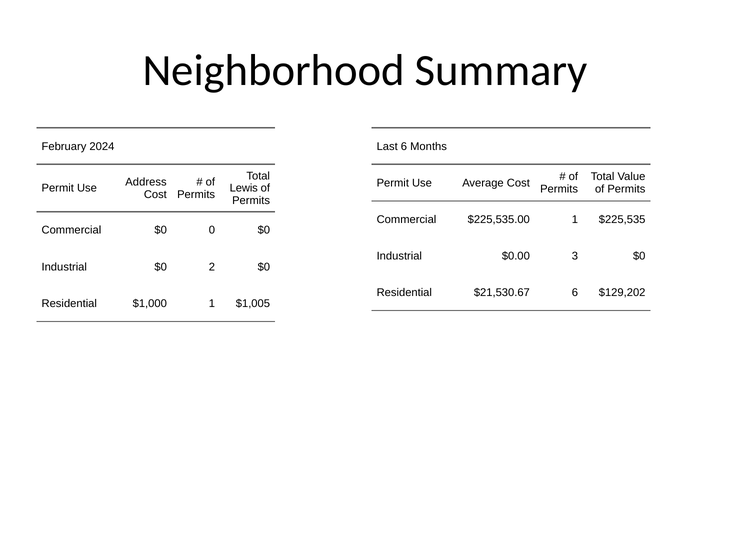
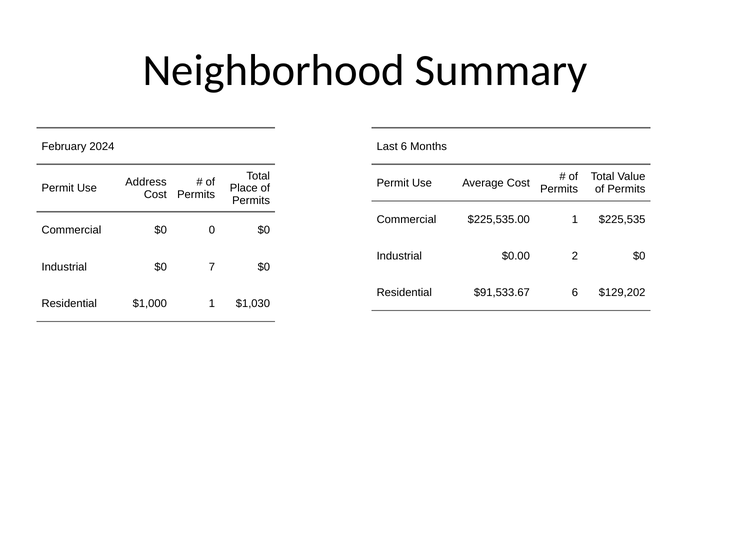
Lewis: Lewis -> Place (244, 188)
3: 3 -> 2 (575, 256)
2: 2 -> 7 (212, 267)
$21,530.67: $21,530.67 -> $91,533.67 (502, 293)
$1,005: $1,005 -> $1,030 (253, 304)
